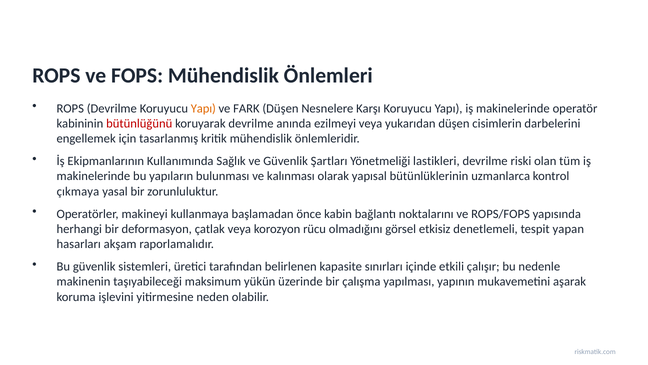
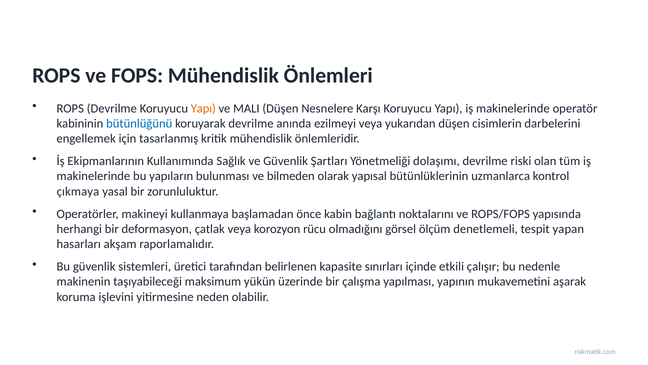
FARK: FARK -> MALI (246, 108)
bütünlüğünü colour: red -> blue (139, 123)
lastikleri: lastikleri -> dolaşımı (436, 161)
kalınması: kalınması -> bilmeden (291, 176)
etkisiz: etkisiz -> ölçüm (435, 229)
